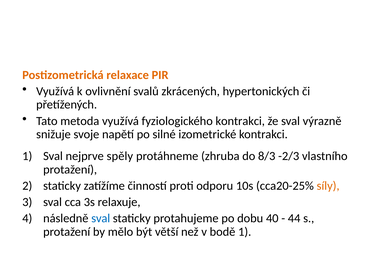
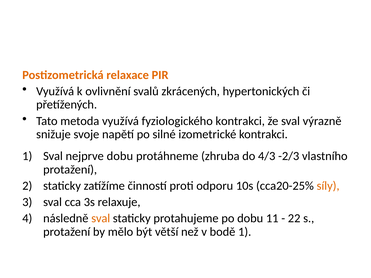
nejprve spěly: spěly -> dobu (120, 156)
8/3: 8/3 -> 4/3 (267, 156)
sval colour: blue -> orange (101, 219)
40: 40 -> 11 (272, 219)
44: 44 -> 22 (294, 219)
